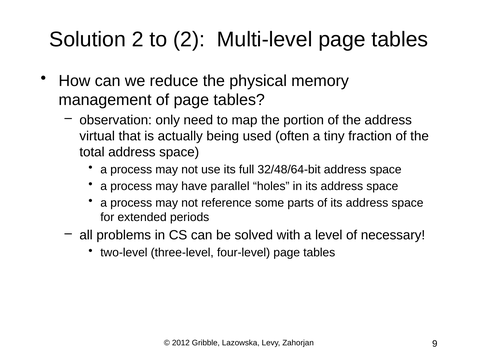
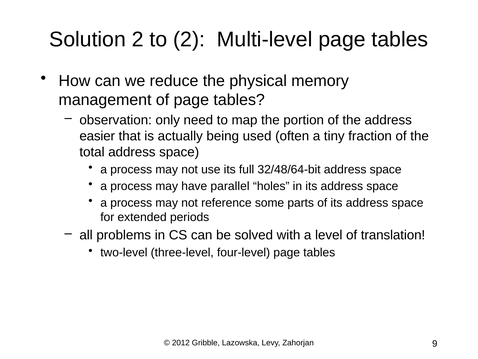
virtual: virtual -> easier (97, 136)
necessary: necessary -> translation (393, 235)
